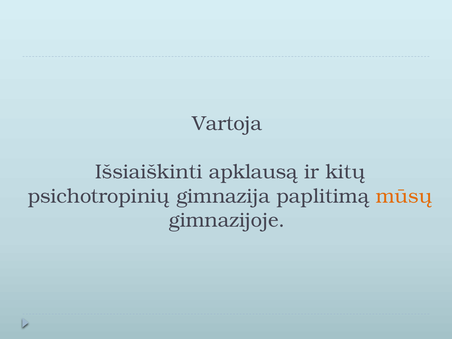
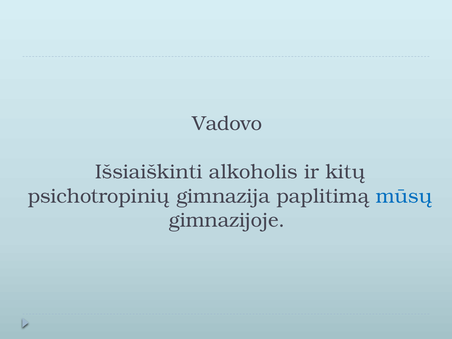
Vartoja: Vartoja -> Vadovo (227, 124)
apklausą: apklausą -> alkoholis (253, 172)
mūsų colour: orange -> blue (404, 196)
